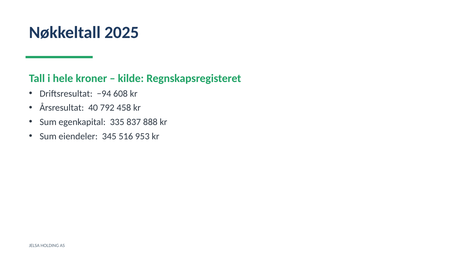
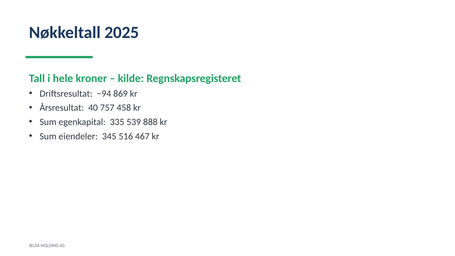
608: 608 -> 869 (120, 94)
792: 792 -> 757 (107, 108)
837: 837 -> 539 (134, 122)
953: 953 -> 467 (142, 136)
